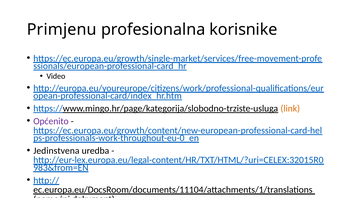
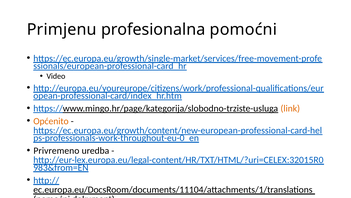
profesionalna korisnike: korisnike -> pomoćni (243, 29)
Općenito colour: purple -> orange (51, 121)
Jedinstvena: Jedinstvena -> Privremeno (56, 150)
